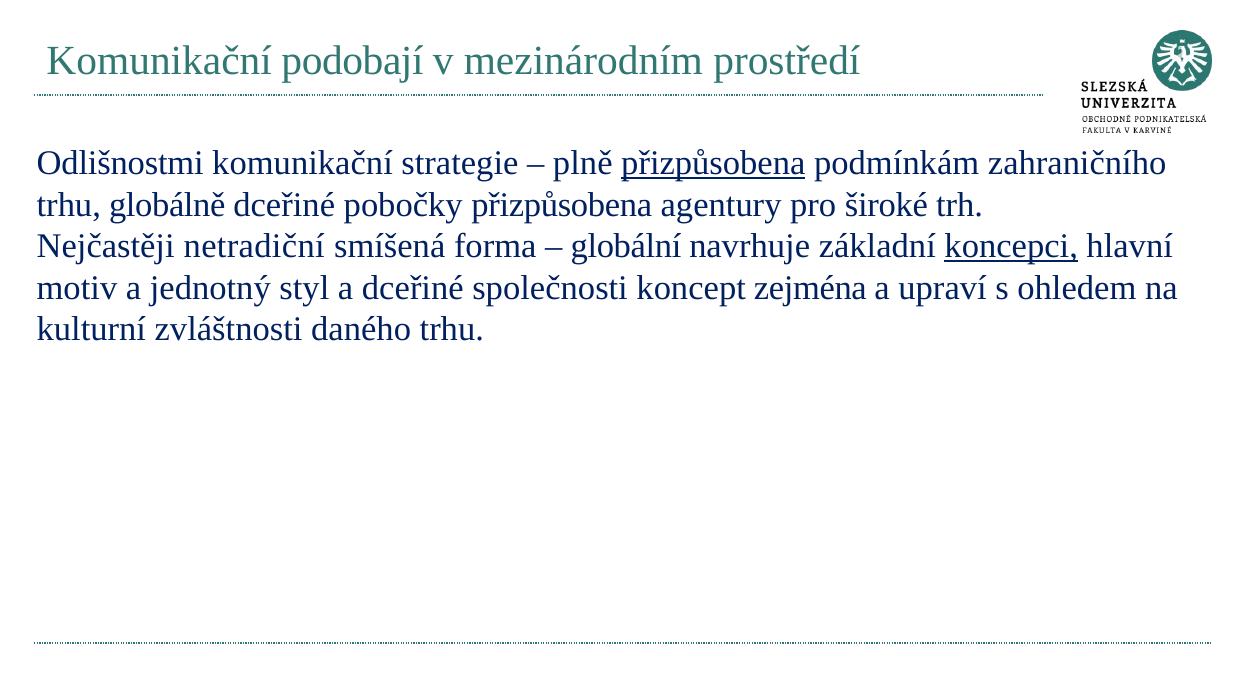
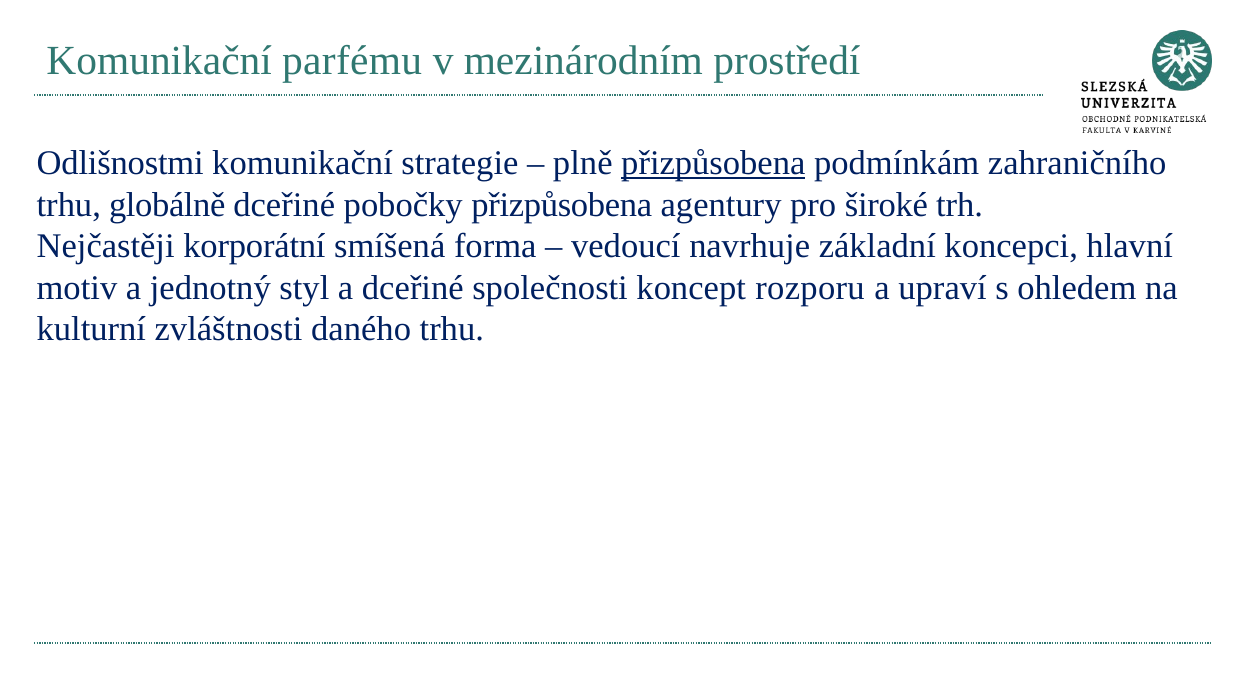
podobají: podobají -> parfému (352, 60)
netradiční: netradiční -> korporátní (254, 246)
globální: globální -> vedoucí (626, 246)
koncepci underline: present -> none (1011, 246)
zejména: zejména -> rozporu (810, 288)
